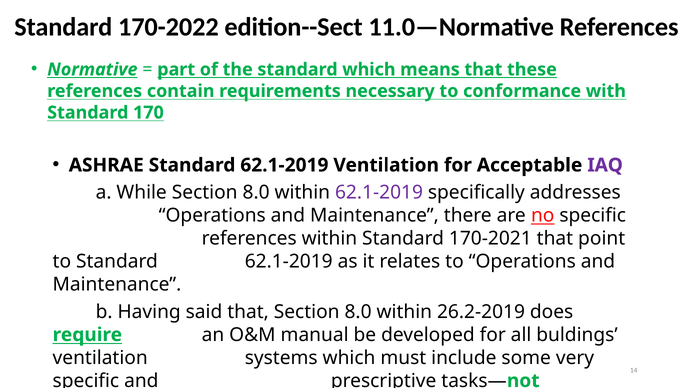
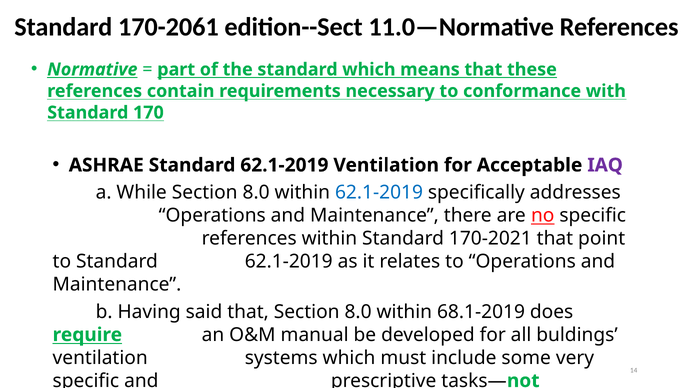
170-2022: 170-2022 -> 170-2061 (168, 27)
62.1-2019 colour: purple -> blue (379, 192)
26.2-2019: 26.2-2019 -> 68.1-2019 (481, 311)
